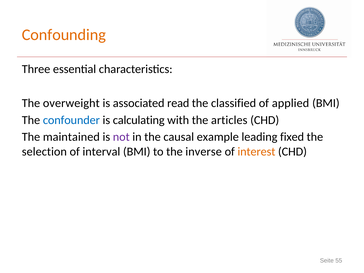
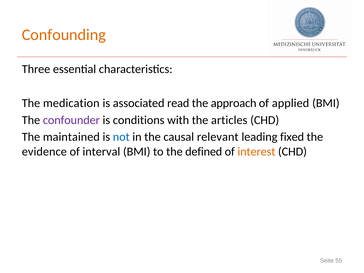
overweight: overweight -> medication (71, 103)
classified: classified -> approach (234, 103)
confounder colour: blue -> purple (71, 120)
calculating: calculating -> conditions (139, 120)
not colour: purple -> blue (121, 137)
example: example -> relevant (218, 137)
selection: selection -> evidence (44, 152)
inverse: inverse -> defined (204, 152)
